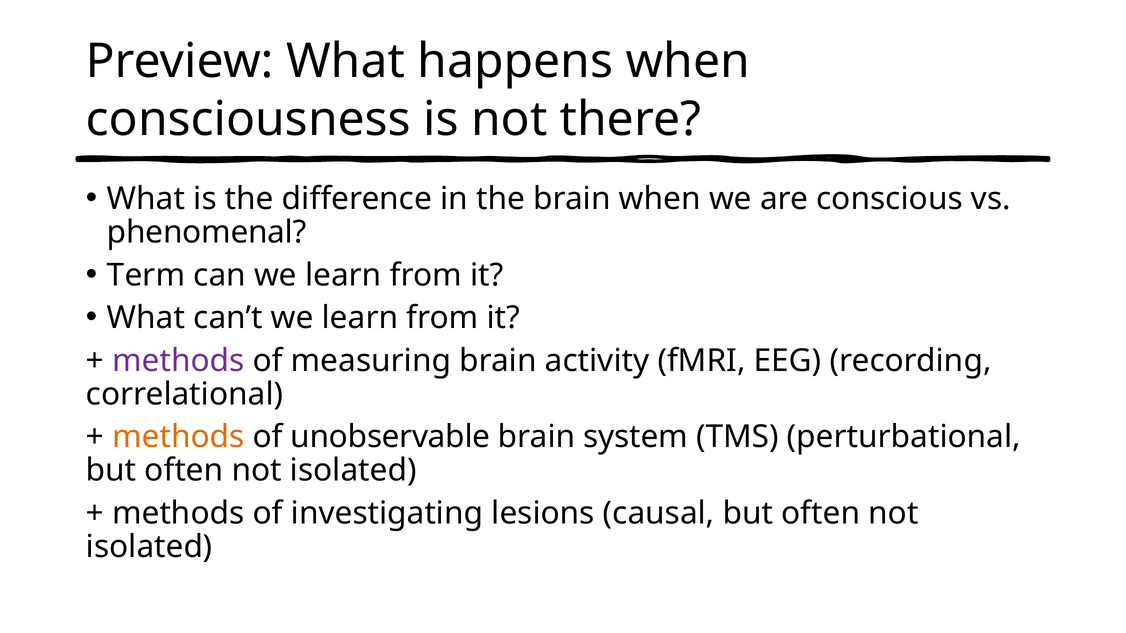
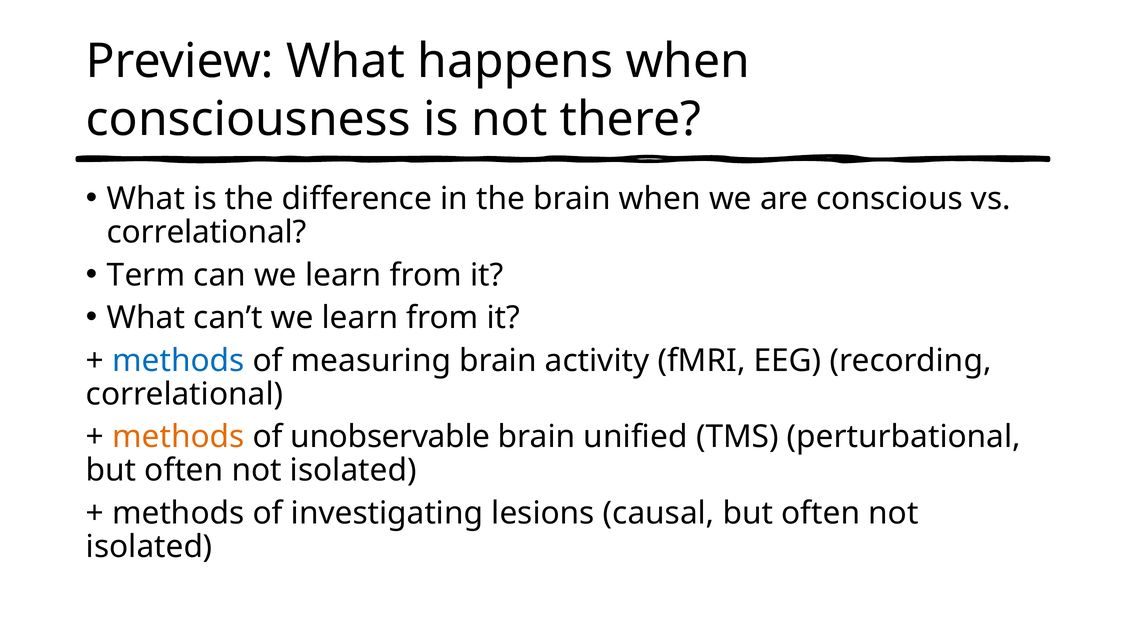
phenomenal: phenomenal -> correlational (207, 232)
methods colour: purple -> blue (178, 361)
system: system -> unified (636, 437)
